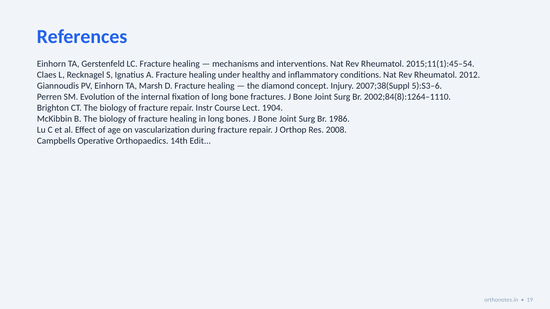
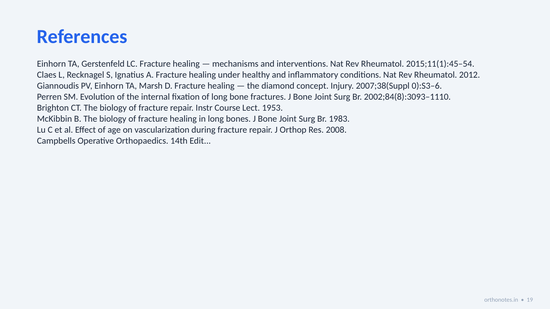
5):S3–6: 5):S3–6 -> 0):S3–6 (427, 86)
2002;84(8):1264–1110: 2002;84(8):1264–1110 -> 2002;84(8):3093–1110 (407, 97)
1904: 1904 -> 1953 (272, 108)
1986: 1986 -> 1983 (339, 119)
